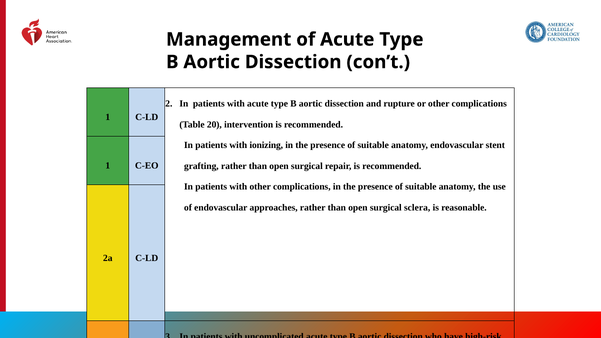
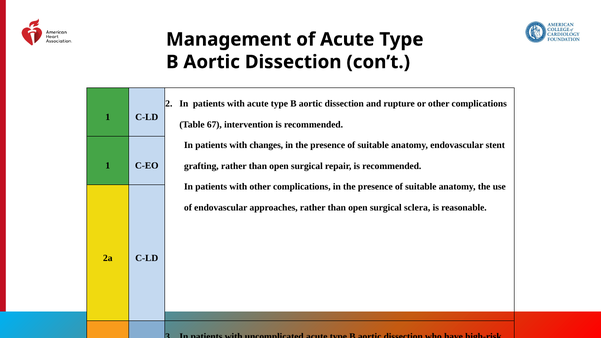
20: 20 -> 67 (214, 125)
ionizing: ionizing -> changes (266, 145)
